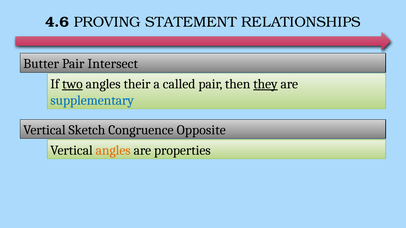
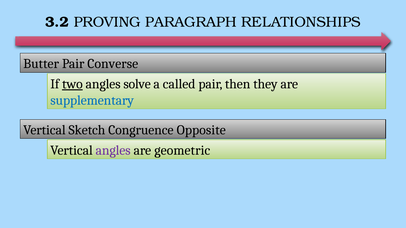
4.6: 4.6 -> 3.2 (57, 22)
STATEMENT: STATEMENT -> PARAGRAPH (191, 22)
Intersect: Intersect -> Converse (113, 64)
their: their -> solve (137, 84)
they underline: present -> none (265, 84)
angles colour: orange -> purple (113, 150)
properties: properties -> geometric (182, 150)
